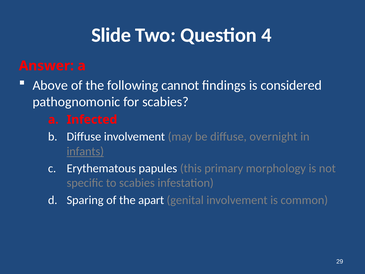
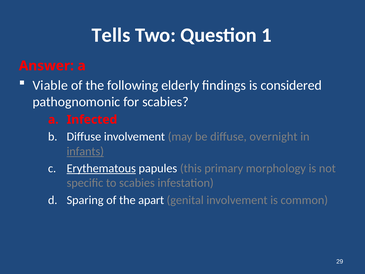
Slide: Slide -> Tells (111, 35)
4: 4 -> 1 (267, 35)
Above: Above -> Viable (50, 85)
cannot: cannot -> elderly (180, 85)
Erythematous underline: none -> present (101, 168)
